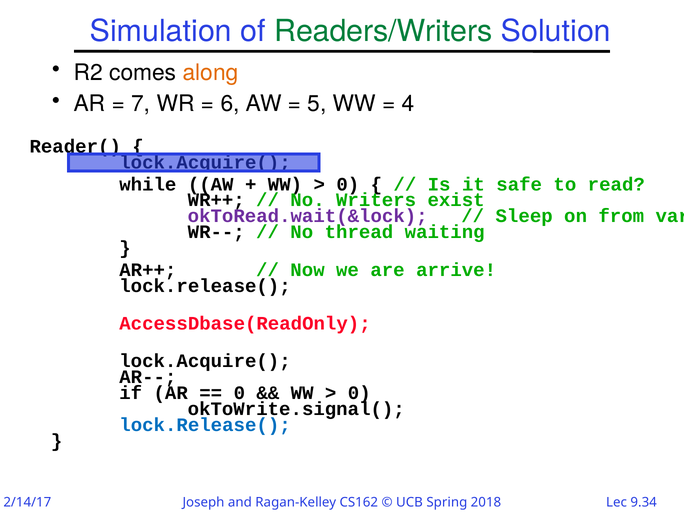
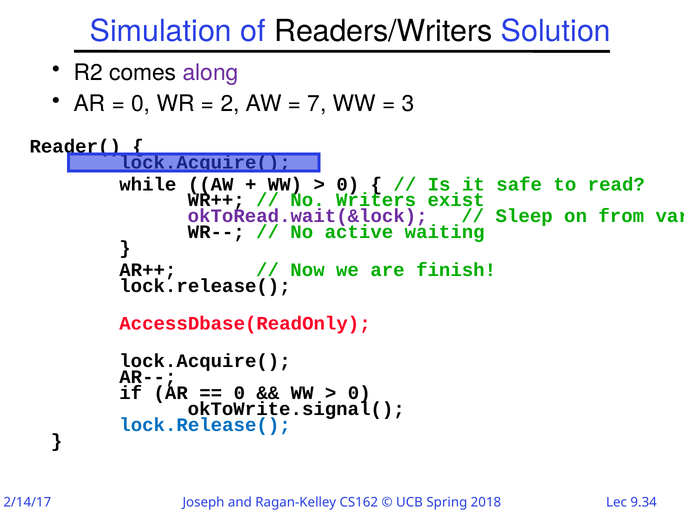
Readers/Writers colour: green -> black (383, 31)
along colour: orange -> purple (210, 73)
7: 7 -> 0 (141, 104)
6: 6 -> 2 (230, 104)
5: 5 -> 7 (317, 104)
4: 4 -> 3 (408, 104)
thread: thread -> active (359, 232)
arrive: arrive -> finish (456, 270)
